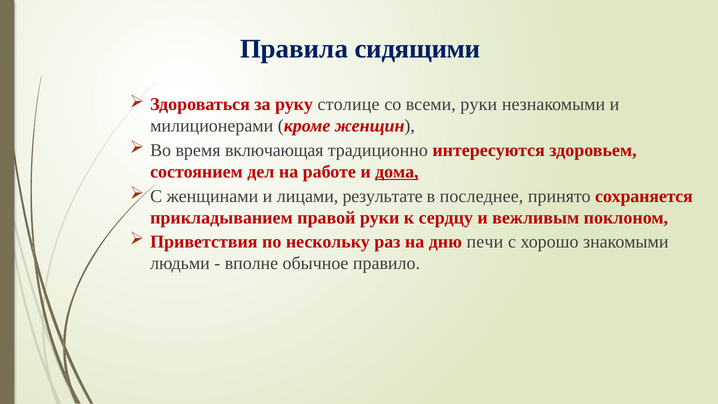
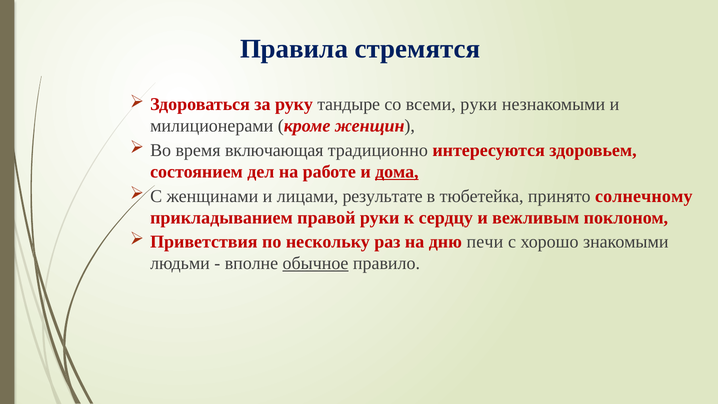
сидящими: сидящими -> стремятся (417, 49)
столице: столице -> тандыре (349, 104)
последнее: последнее -> тюбетейка (482, 196)
сохраняется: сохраняется -> солнечному (644, 196)
обычное underline: none -> present (316, 263)
